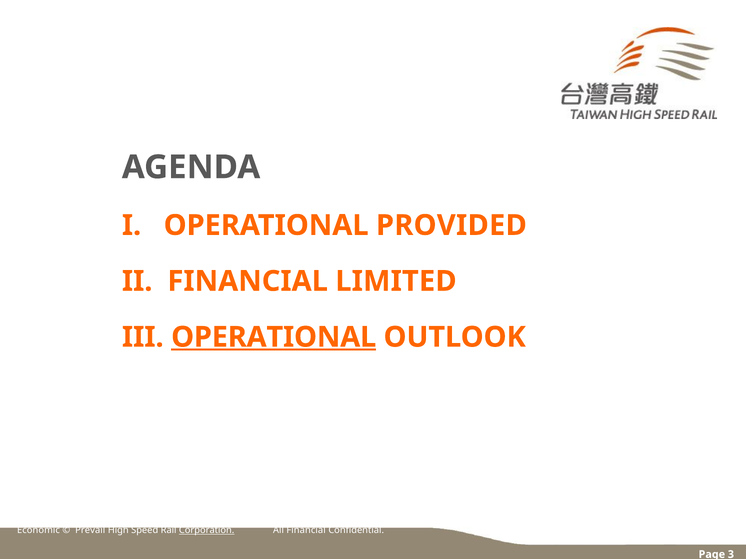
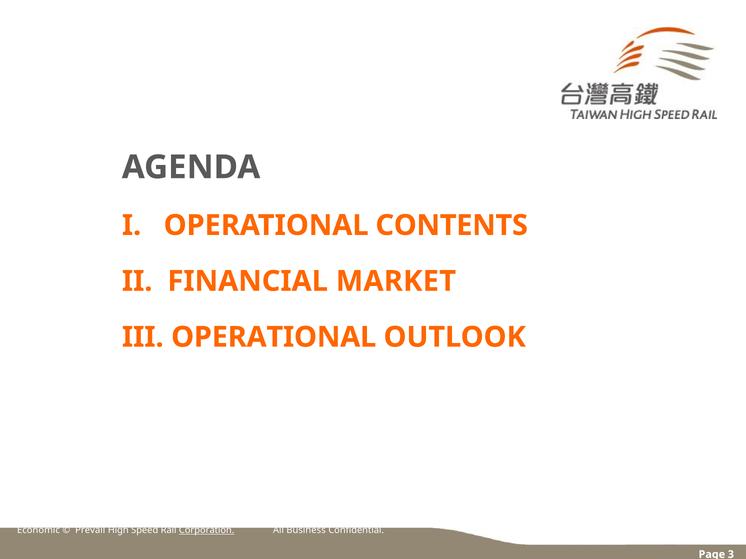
PROVIDED: PROVIDED -> CONTENTS (452, 226)
LIMITED: LIMITED -> MARKET (396, 281)
OPERATIONAL underline: present -> none (274, 337)
All Financial: Financial -> Business (306, 531)
